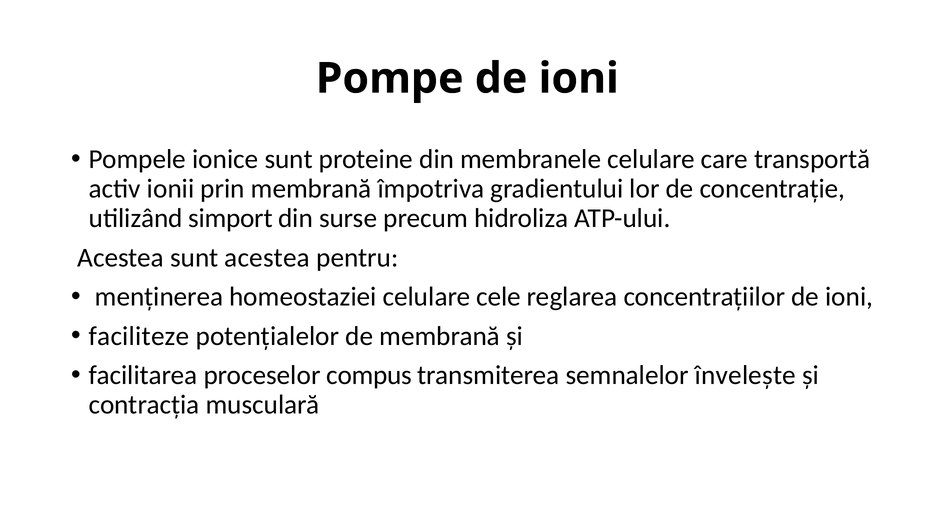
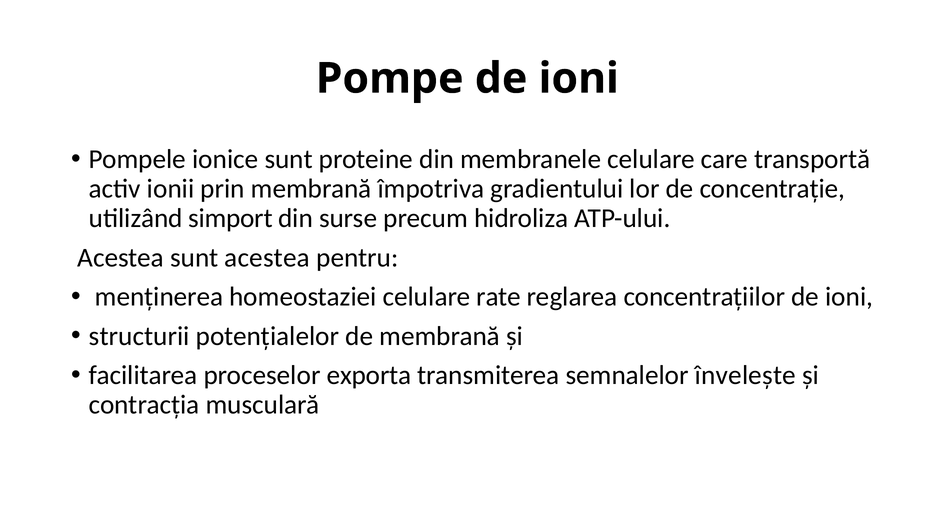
cele: cele -> rate (499, 297)
faciliteze: faciliteze -> structurii (139, 336)
compus: compus -> exporta (369, 375)
